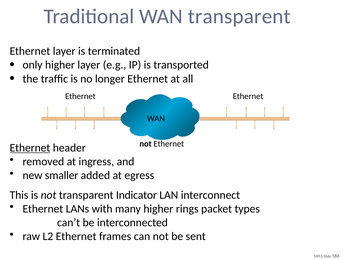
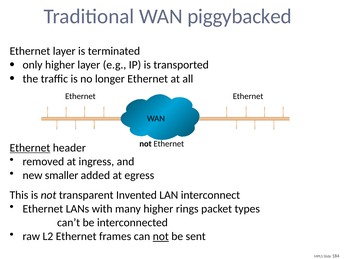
WAN transparent: transparent -> piggybacked (240, 16)
Indicator: Indicator -> Invented (136, 195)
not underline: none -> present (161, 236)
